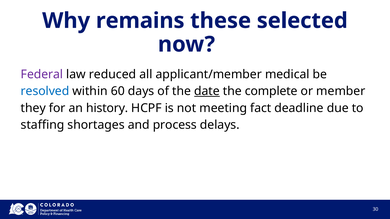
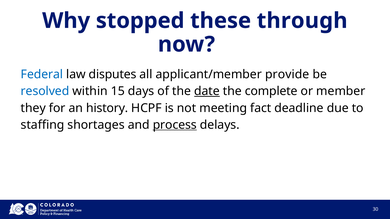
remains: remains -> stopped (140, 21)
selected: selected -> through (302, 21)
Federal colour: purple -> blue (42, 75)
reduced: reduced -> disputes (113, 75)
medical: medical -> provide (287, 75)
60: 60 -> 15 (118, 91)
process underline: none -> present (175, 125)
